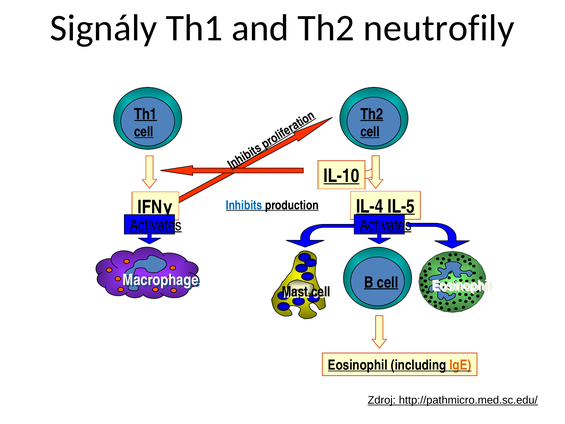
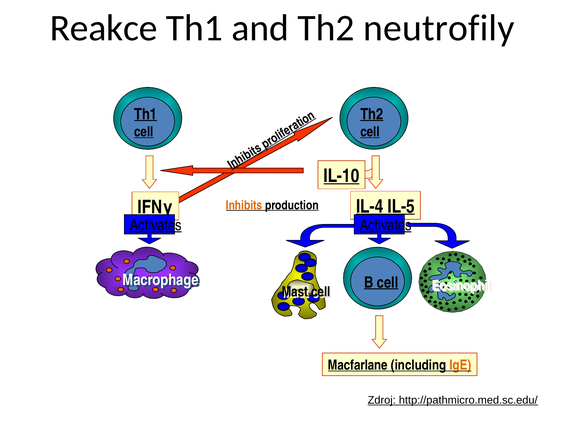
Signály: Signály -> Reakce (104, 28)
Inhibits colour: blue -> orange (244, 205)
Eosinophil: Eosinophil -> Macfarlane (358, 365)
